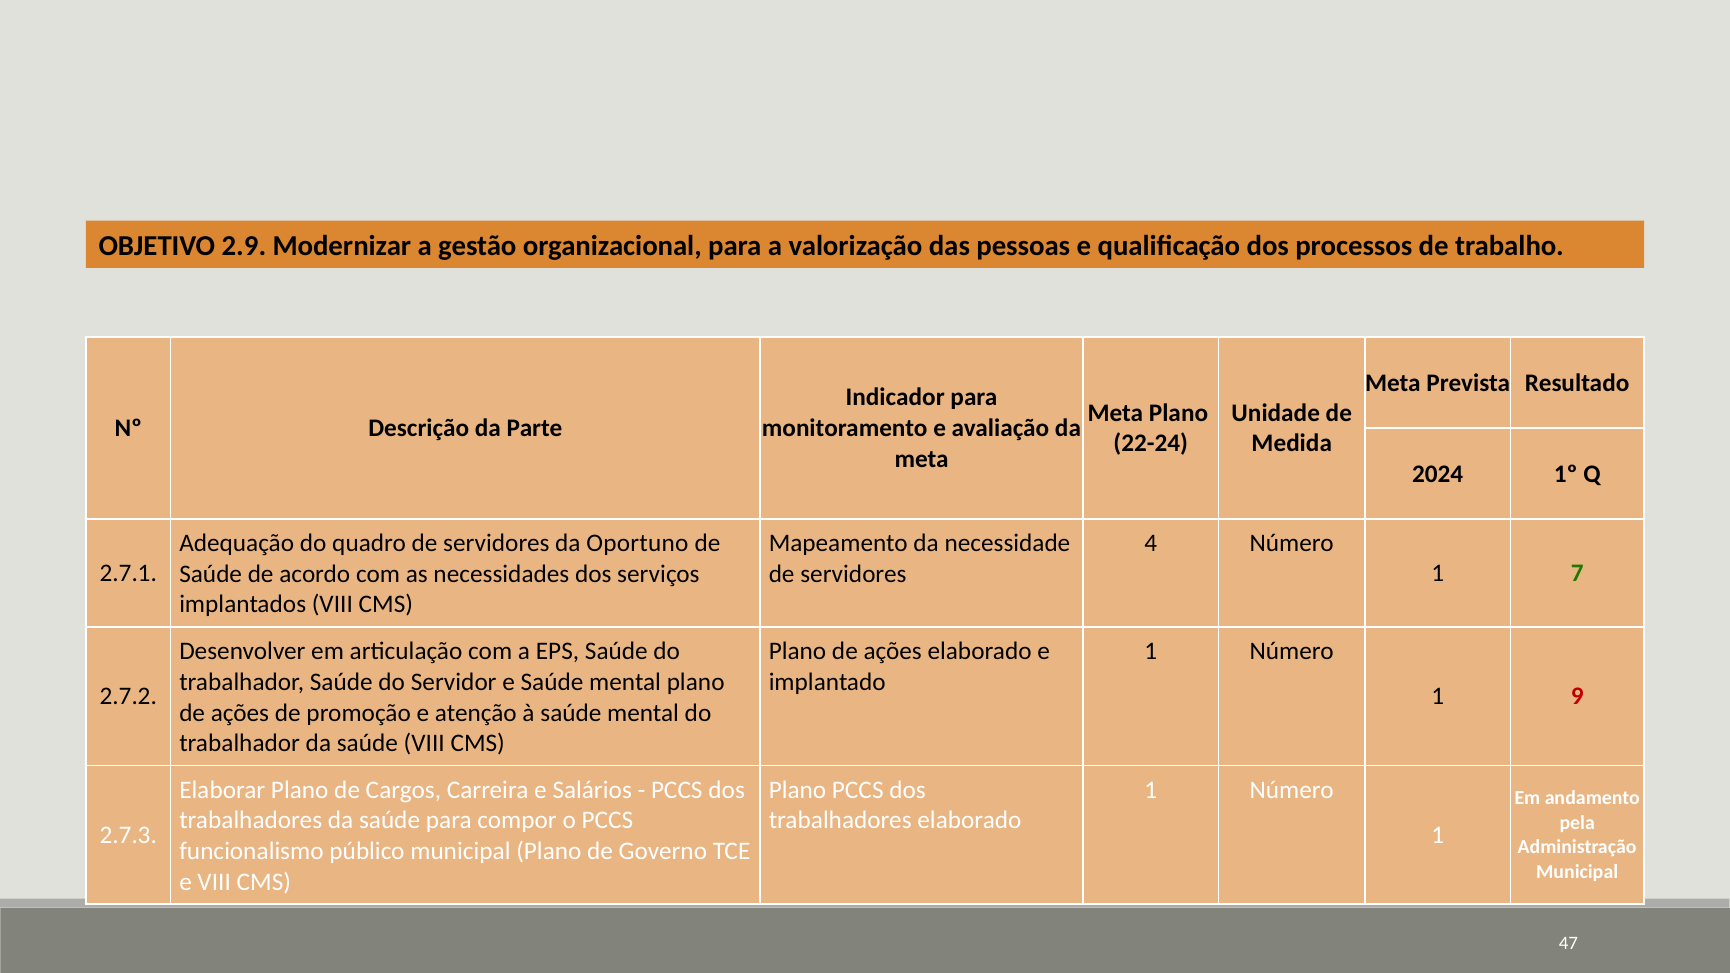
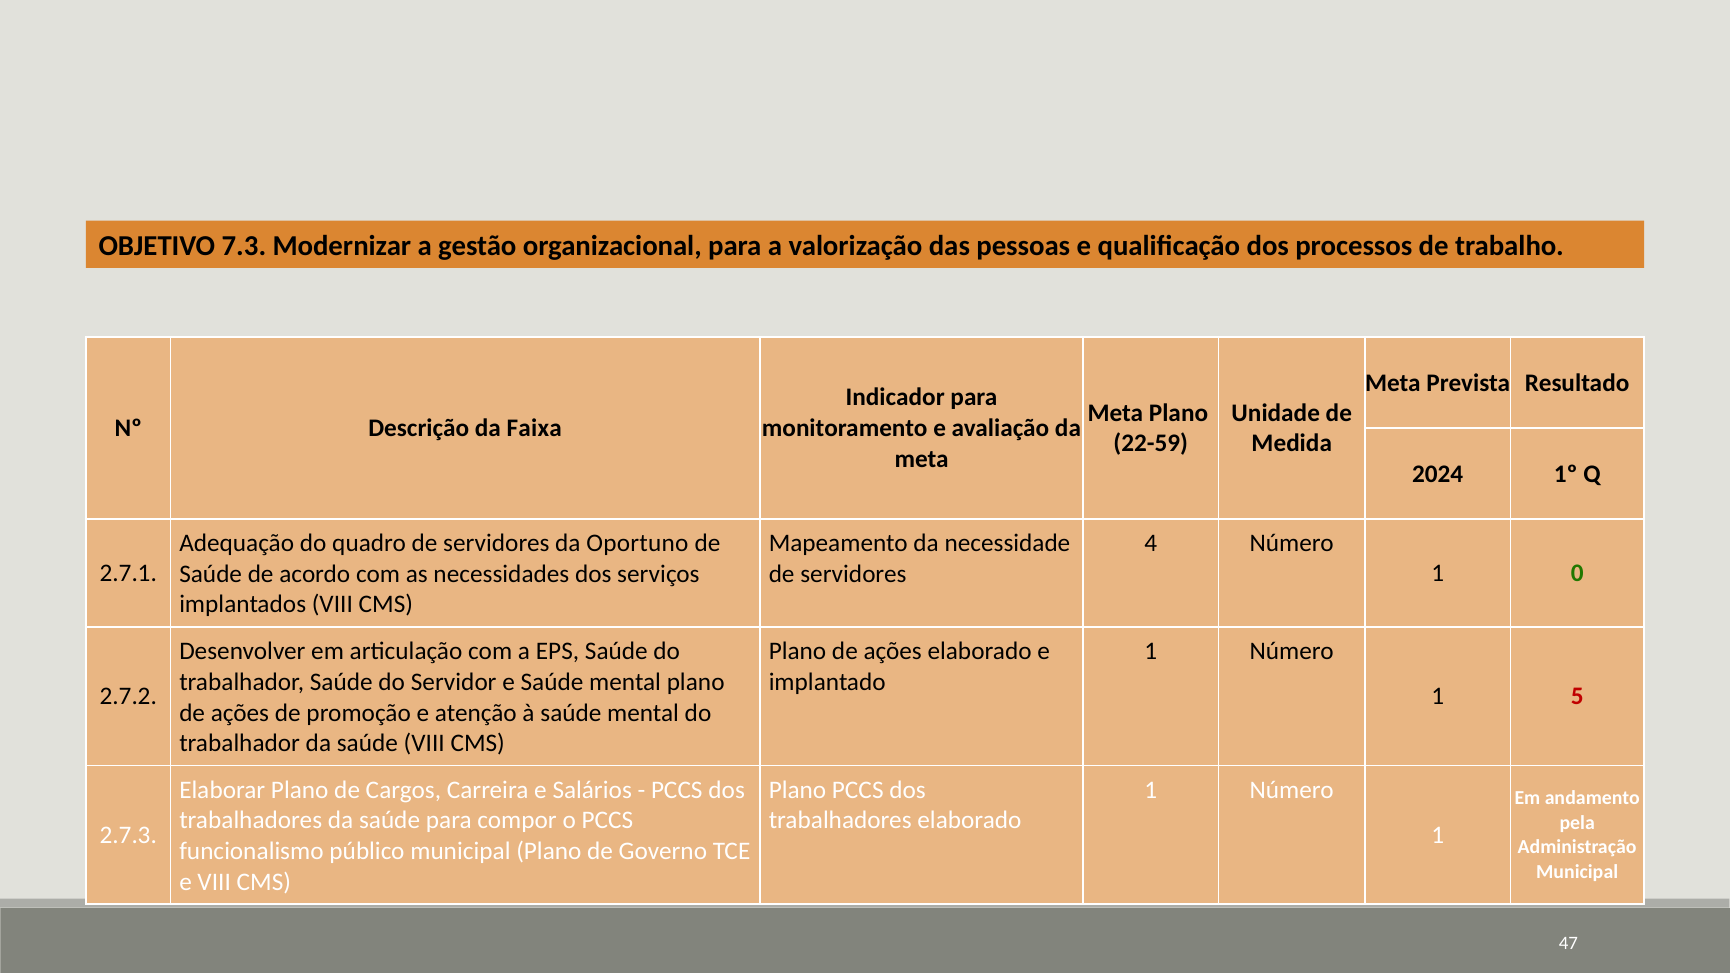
2.9: 2.9 -> 7.3 (244, 246)
Parte: Parte -> Faixa (534, 428)
22-24: 22-24 -> 22-59 (1151, 444)
7: 7 -> 0 (1577, 573)
9: 9 -> 5 (1577, 697)
